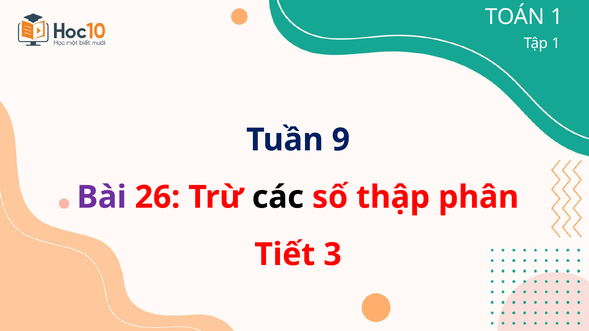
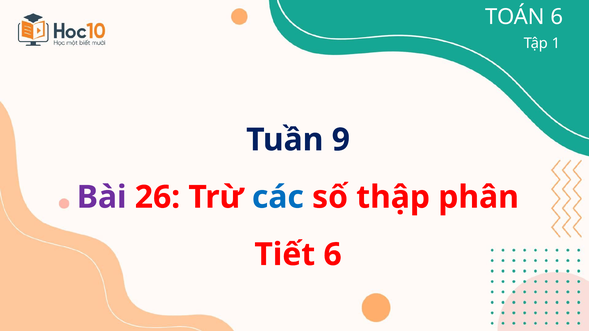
TOÁN 1: 1 -> 6 (557, 17)
các colour: black -> blue (278, 197)
Tiết 3: 3 -> 6 (333, 255)
